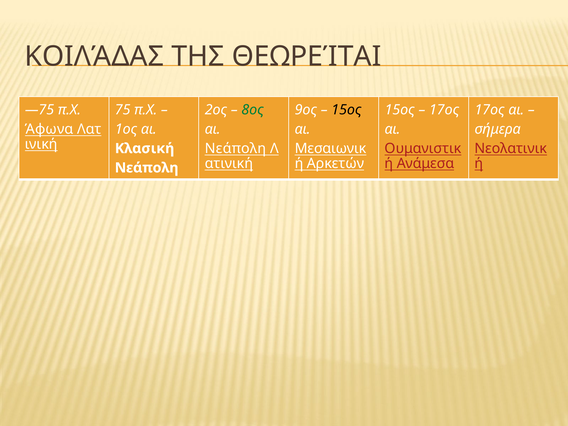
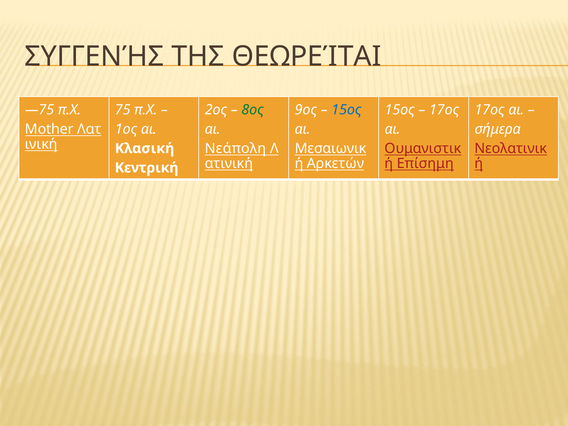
ΚΟΙΛΆΔΑΣ: ΚΟΙΛΆΔΑΣ -> ΣΥΓΓΕΝΉΣ (94, 56)
15ος colour: black -> blue (346, 110)
Άφωνα: Άφωνα -> Mother (49, 129)
Ανάμεσα: Ανάμεσα -> Επίσημη (425, 164)
Νεάπολη: Νεάπολη -> Κεντρική (147, 168)
